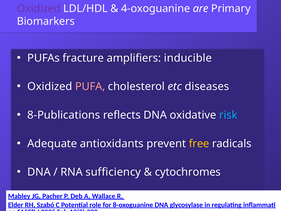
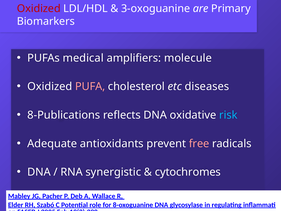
Oxidized colour: purple -> red (39, 9)
4-oxoguanine: 4-oxoguanine -> 3-oxoguanine (156, 9)
fracture: fracture -> medical (83, 58)
inducible: inducible -> molecule (188, 58)
free colour: yellow -> pink (199, 144)
sufficiency: sufficiency -> synergistic (113, 172)
